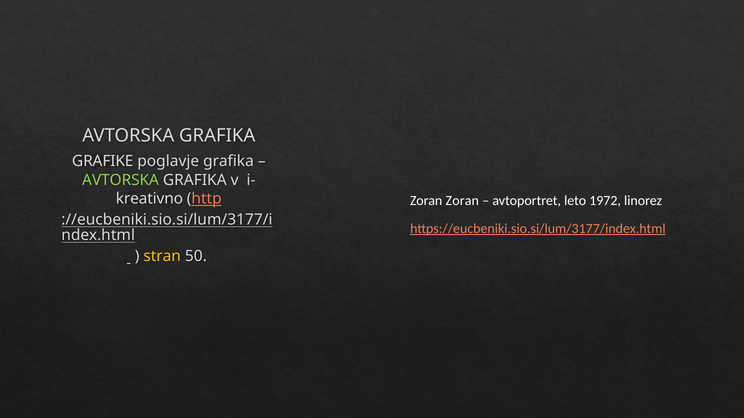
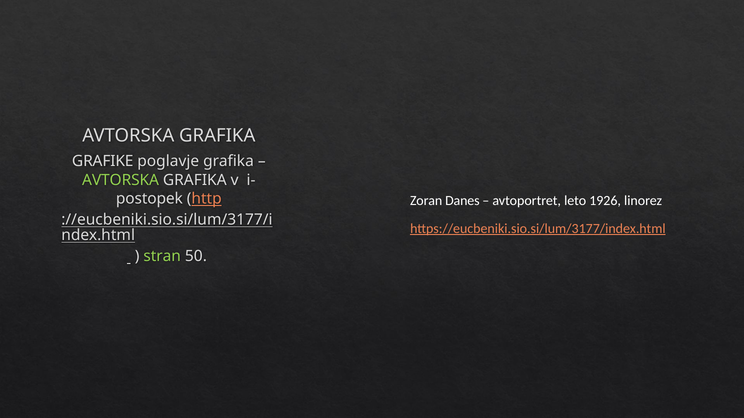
kreativno: kreativno -> postopek (149, 199)
Zoran Zoran: Zoran -> Danes (462, 201)
1972: 1972 -> 1926 (605, 201)
stran colour: yellow -> light green (162, 257)
